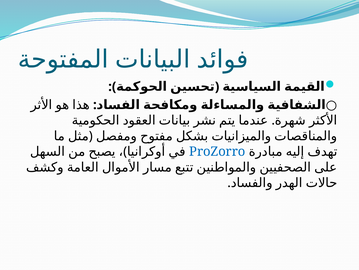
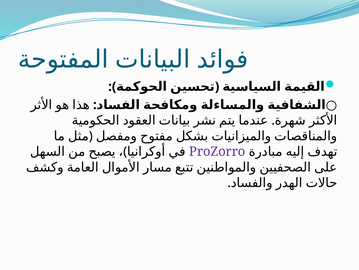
ProZorro colour: blue -> purple (217, 151)
